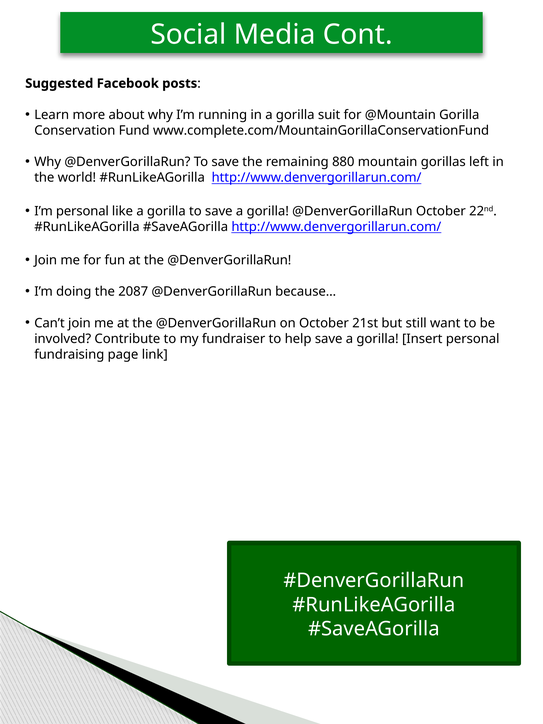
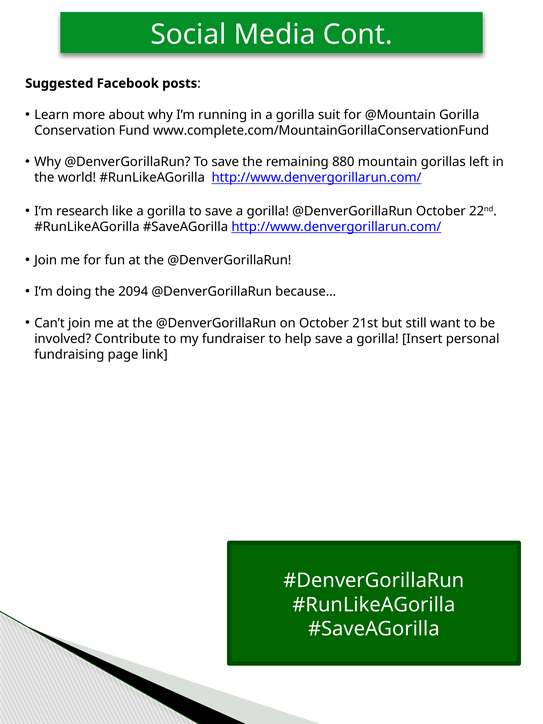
I’m personal: personal -> research (82, 211)
2087: 2087 -> 2094 (133, 292)
